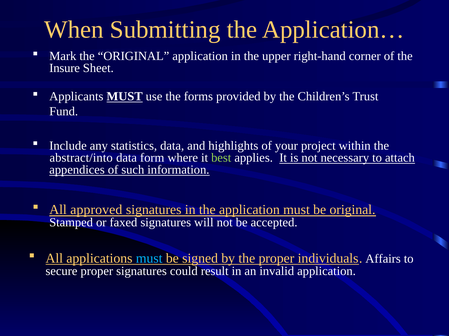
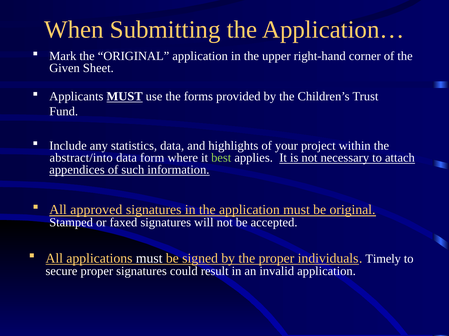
Insure: Insure -> Given (65, 68)
must colour: light blue -> white (149, 259)
Affairs: Affairs -> Timely (383, 259)
